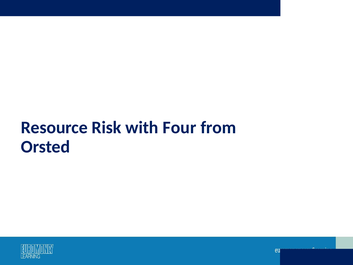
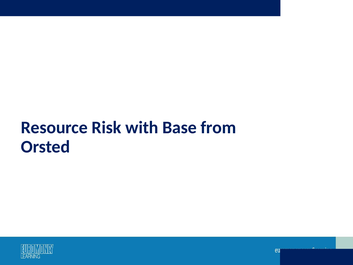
Four: Four -> Base (180, 128)
